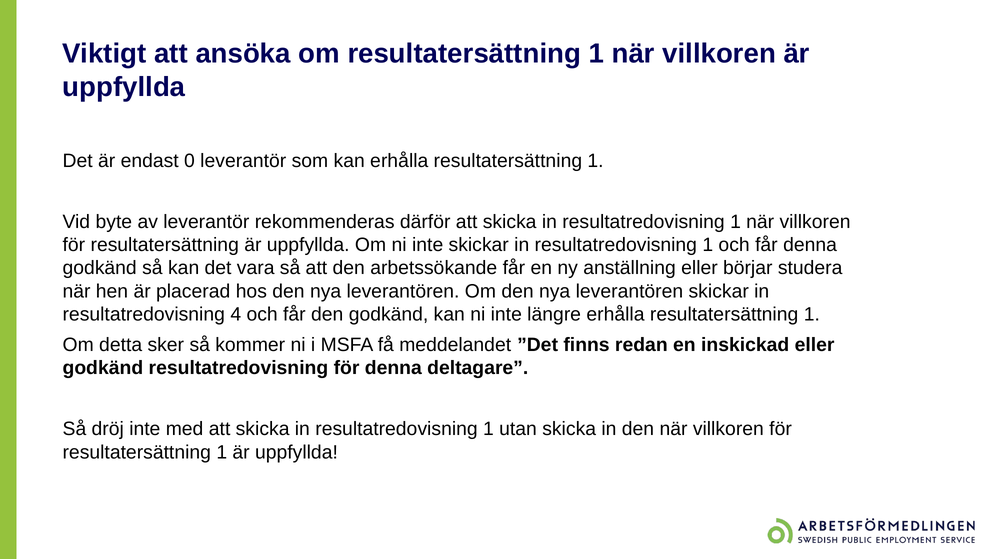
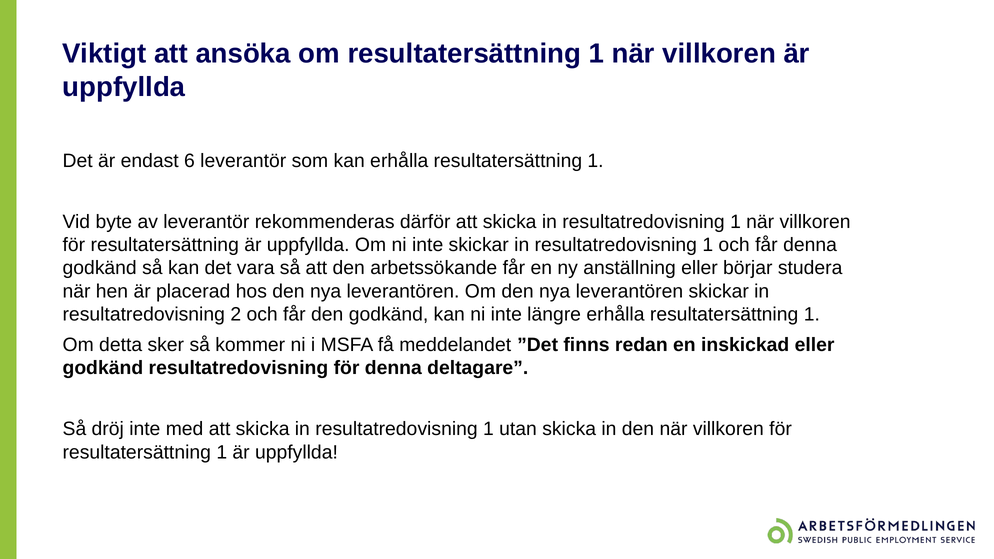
0: 0 -> 6 (189, 161)
4: 4 -> 2 (236, 315)
